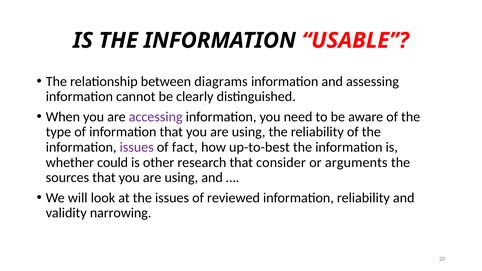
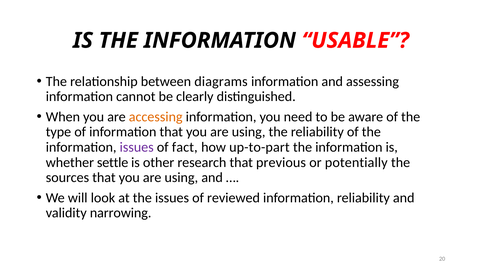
accessing colour: purple -> orange (156, 117)
up-to-best: up-to-best -> up-to-part (259, 147)
could: could -> settle (113, 162)
consider: consider -> previous (281, 162)
arguments: arguments -> potentially (356, 162)
